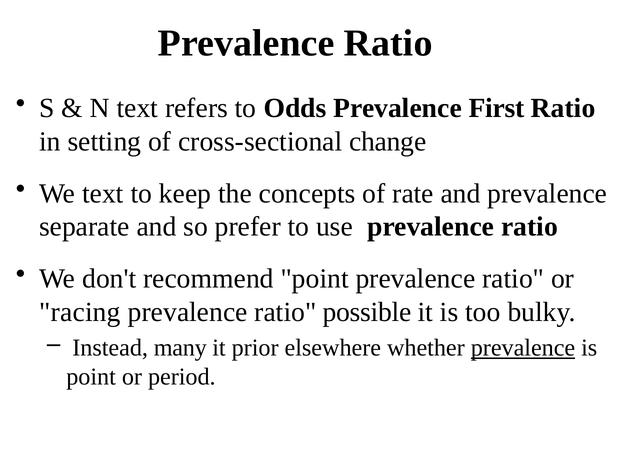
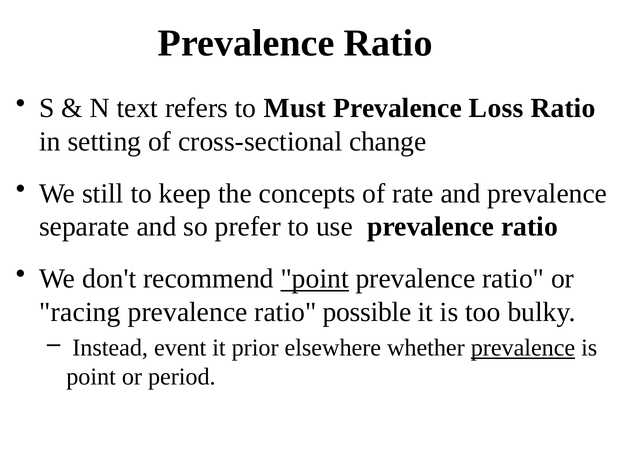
Odds: Odds -> Must (295, 108)
First: First -> Loss (496, 108)
We text: text -> still (103, 193)
point underline: none -> present (315, 279)
many: many -> event (180, 347)
